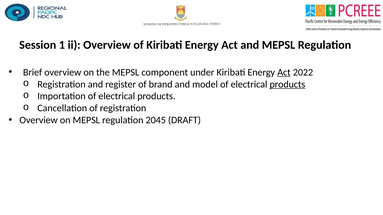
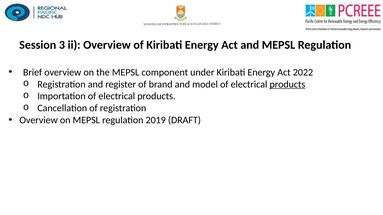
1: 1 -> 3 (62, 45)
Act underline: present -> none (284, 72)
2045: 2045 -> 2019 (156, 120)
